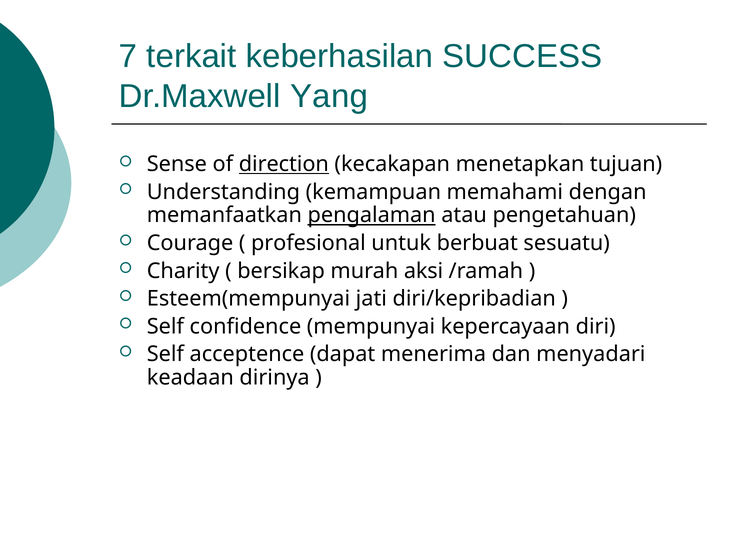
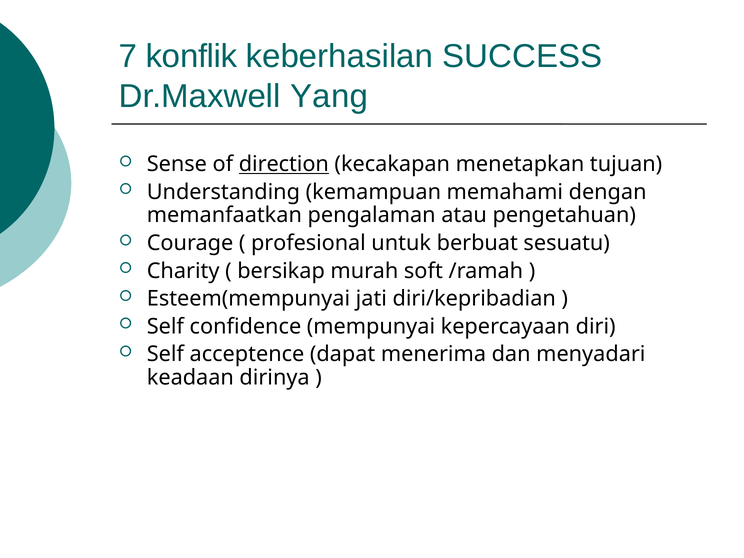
terkait: terkait -> konflik (192, 57)
pengalaman underline: present -> none (372, 215)
aksi: aksi -> soft (423, 271)
